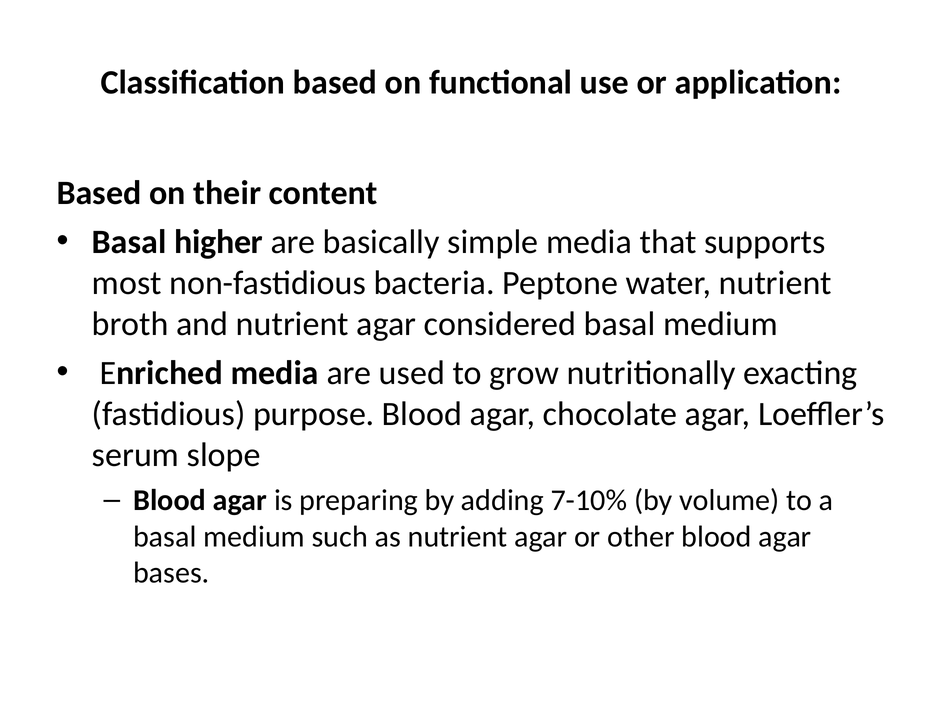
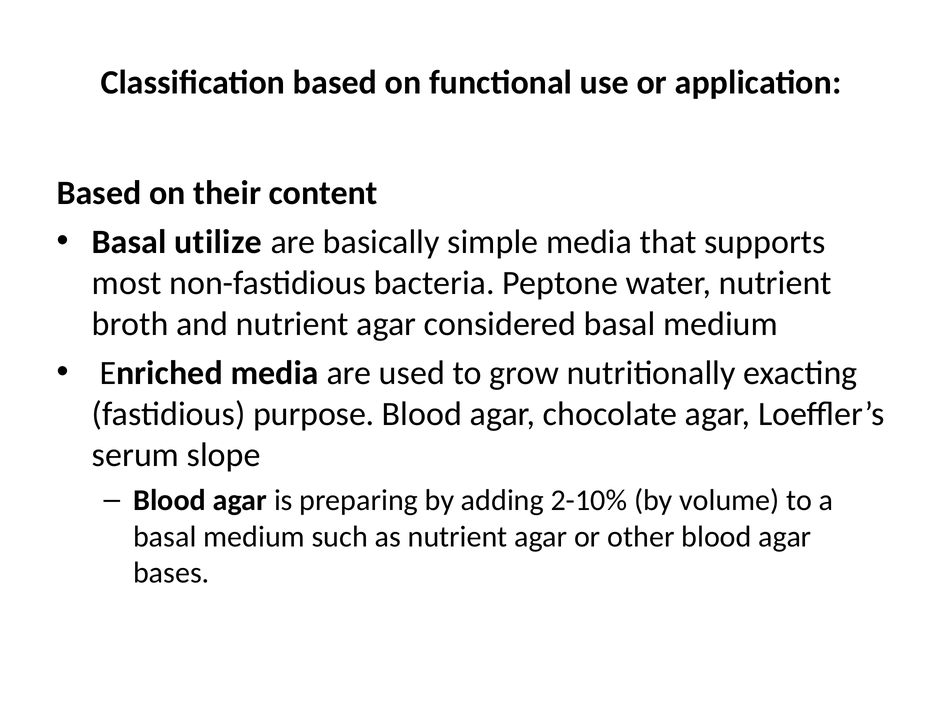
higher: higher -> utilize (218, 242)
7-10%: 7-10% -> 2-10% (589, 500)
